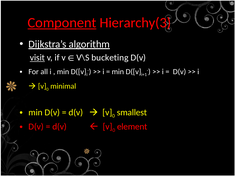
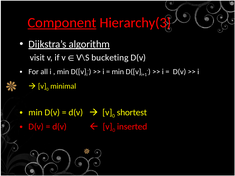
visit underline: present -> none (37, 58)
smallest: smallest -> shortest (132, 112)
element: element -> inserted (132, 127)
